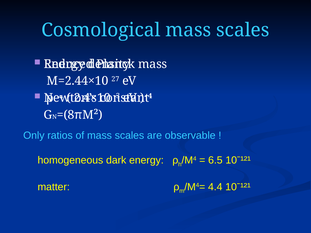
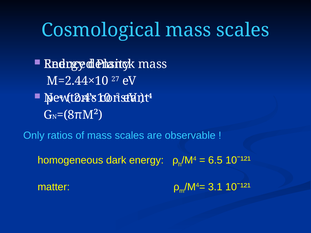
4.4: 4.4 -> 3.1 (215, 187)
